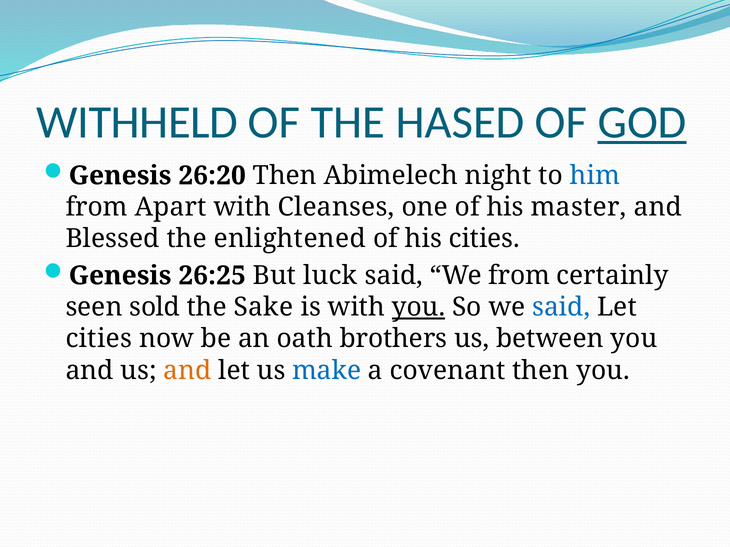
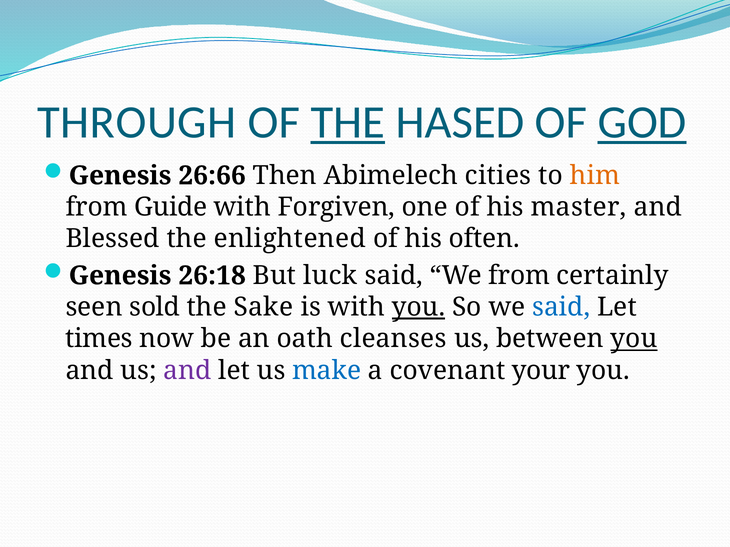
WITHHELD: WITHHELD -> THROUGH (137, 123)
THE underline: none -> present (348, 123)
26:20: 26:20 -> 26:66 (212, 176)
night: night -> cities (498, 176)
him colour: blue -> orange (595, 176)
Apart: Apart -> Guide (171, 207)
Cleanses: Cleanses -> Forgiven (336, 207)
his cities: cities -> often (484, 239)
26:25: 26:25 -> 26:18 (212, 276)
cities: cities -> times (99, 339)
brothers: brothers -> cleanses (393, 339)
you underline: none -> present (634, 339)
and colour: orange -> purple (187, 371)
covenant then: then -> your (541, 371)
